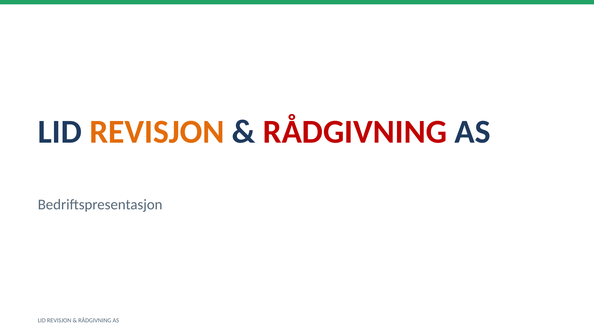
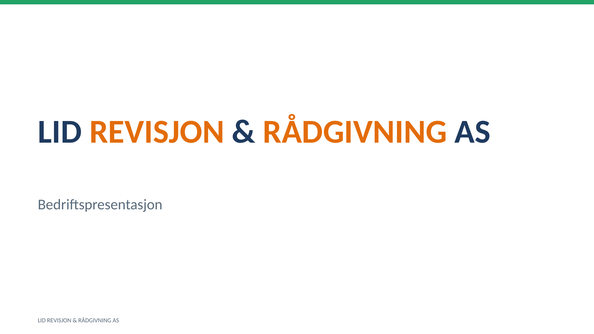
RÅDGIVNING colour: red -> orange (355, 132)
